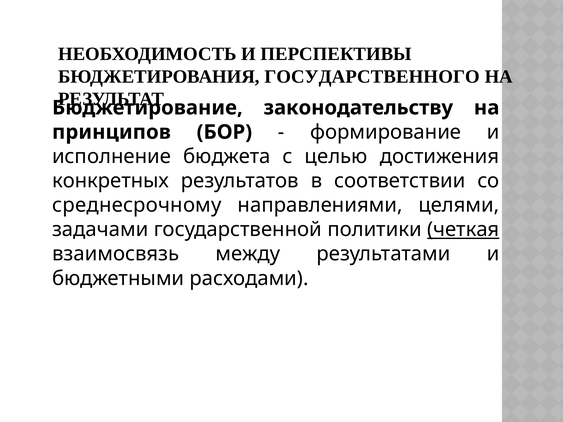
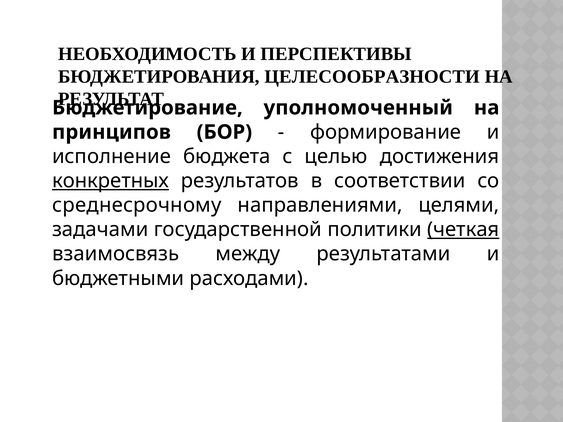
ГОСУДАРСТВЕННОГО: ГОСУДАРСТВЕННОГО -> ЦЕЛЕСООБРАЗНОСТИ (372, 77)
законодательству: законодательству -> уполномоченный (358, 108)
конкретных underline: none -> present (111, 181)
